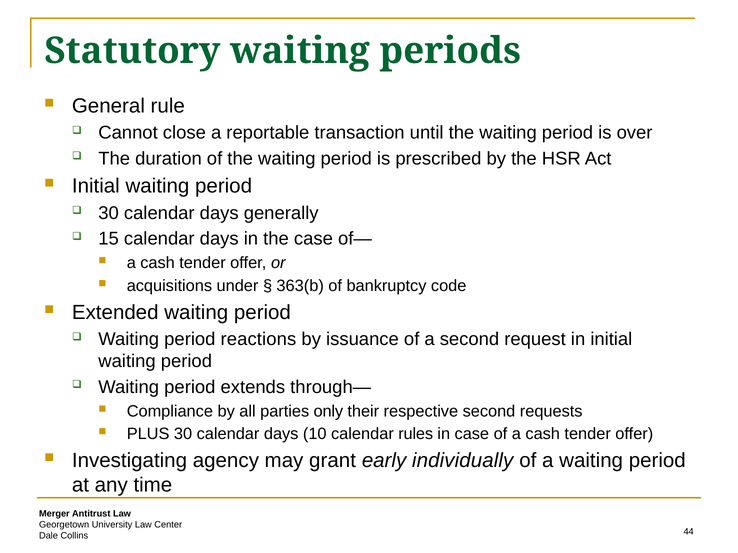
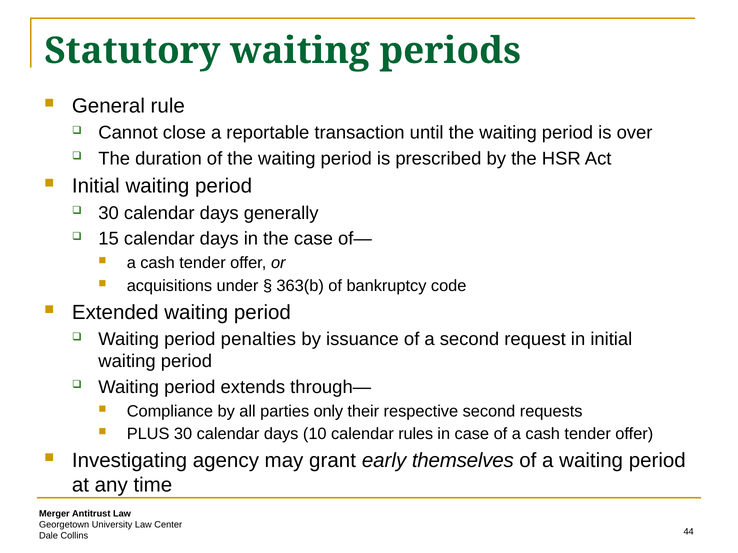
reactions: reactions -> penalties (258, 340)
individually: individually -> themselves (463, 461)
